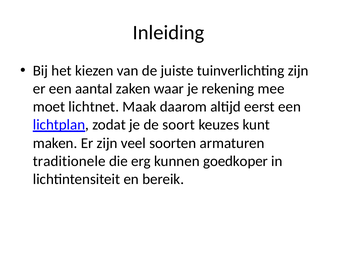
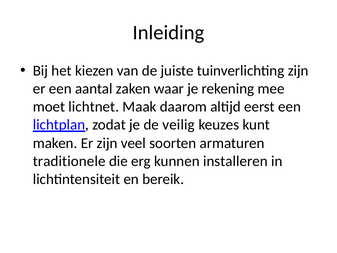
soort: soort -> veilig (179, 125)
goedkoper: goedkoper -> installeren (235, 161)
